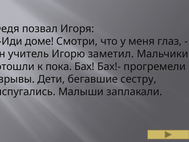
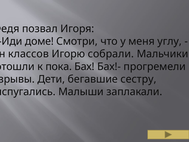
глаз: глаз -> углу (170, 41)
учитель: учитель -> классов (28, 54)
заметил: заметил -> собрали (111, 54)
